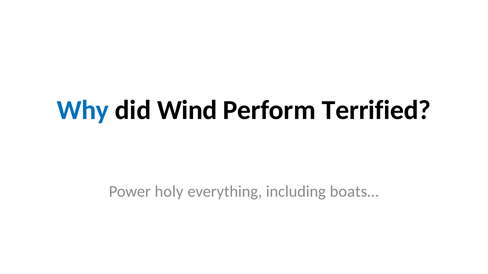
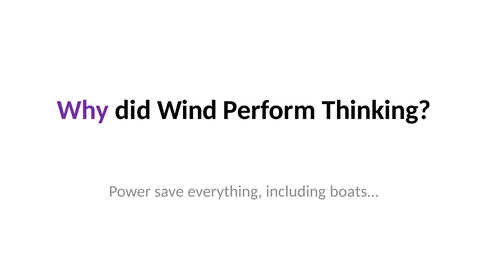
Why colour: blue -> purple (83, 110)
Terrified: Terrified -> Thinking (376, 110)
holy: holy -> save (169, 192)
